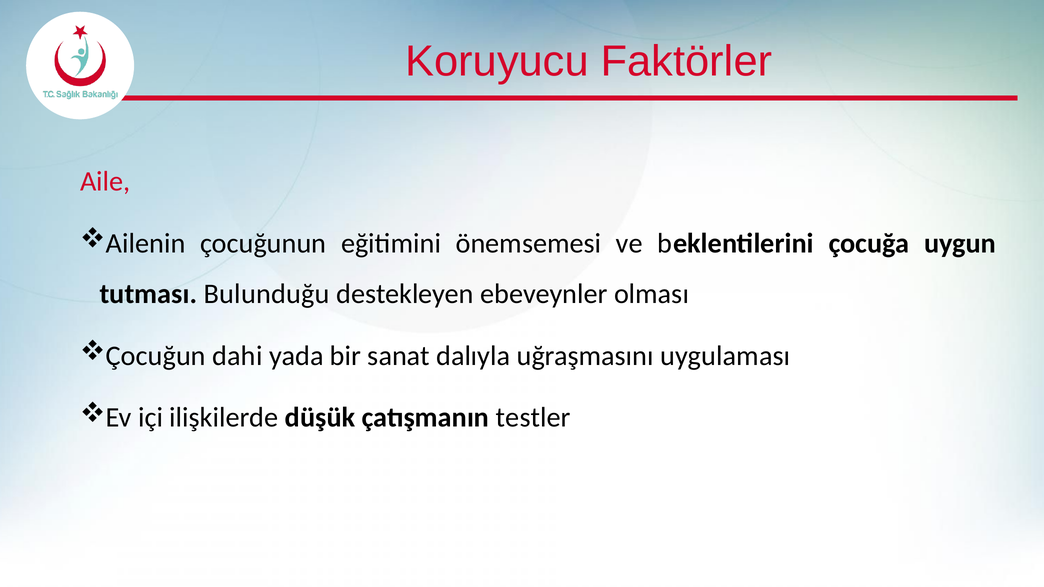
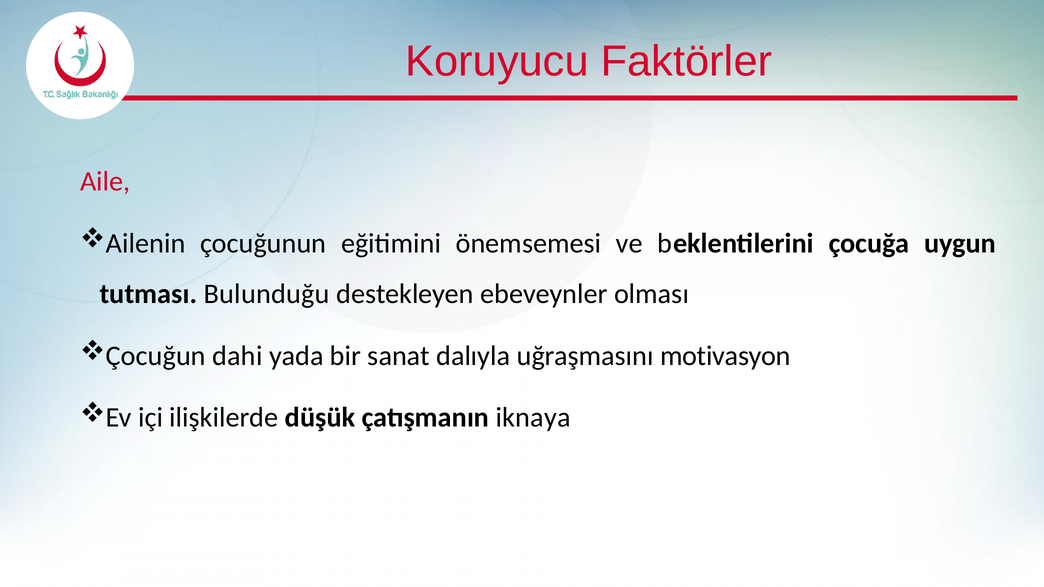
uygulaması: uygulaması -> motivasyon (725, 356)
testler: testler -> iknaya (533, 418)
